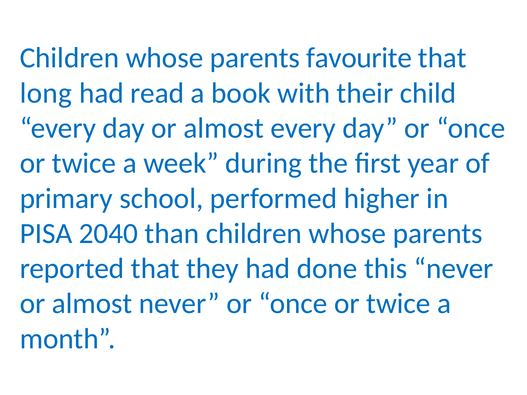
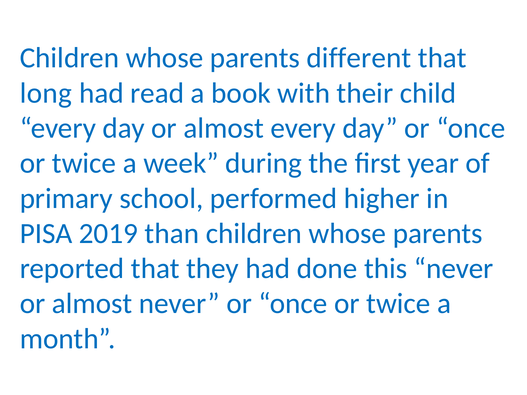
favourite: favourite -> different (359, 58)
2040: 2040 -> 2019 (108, 234)
